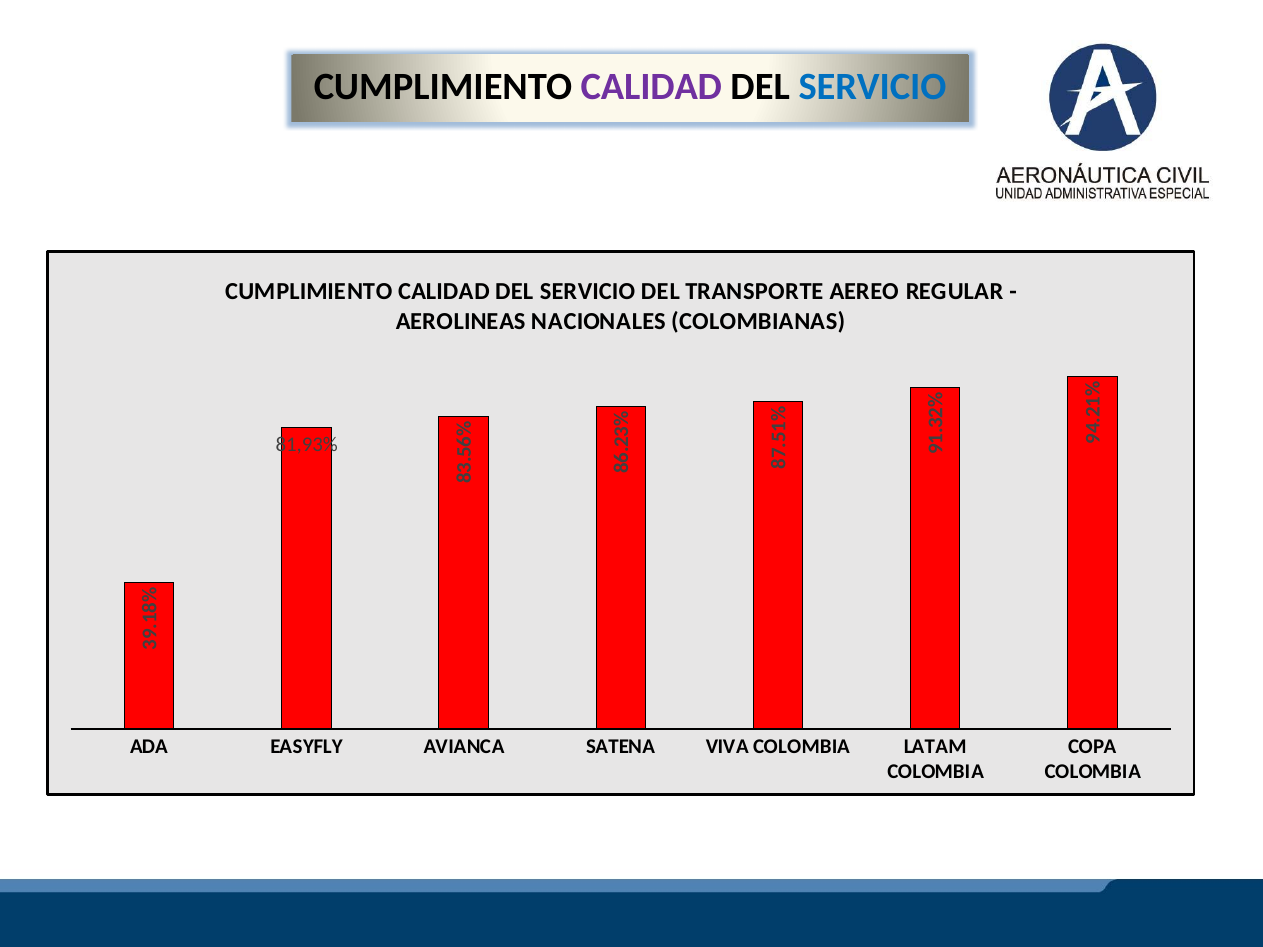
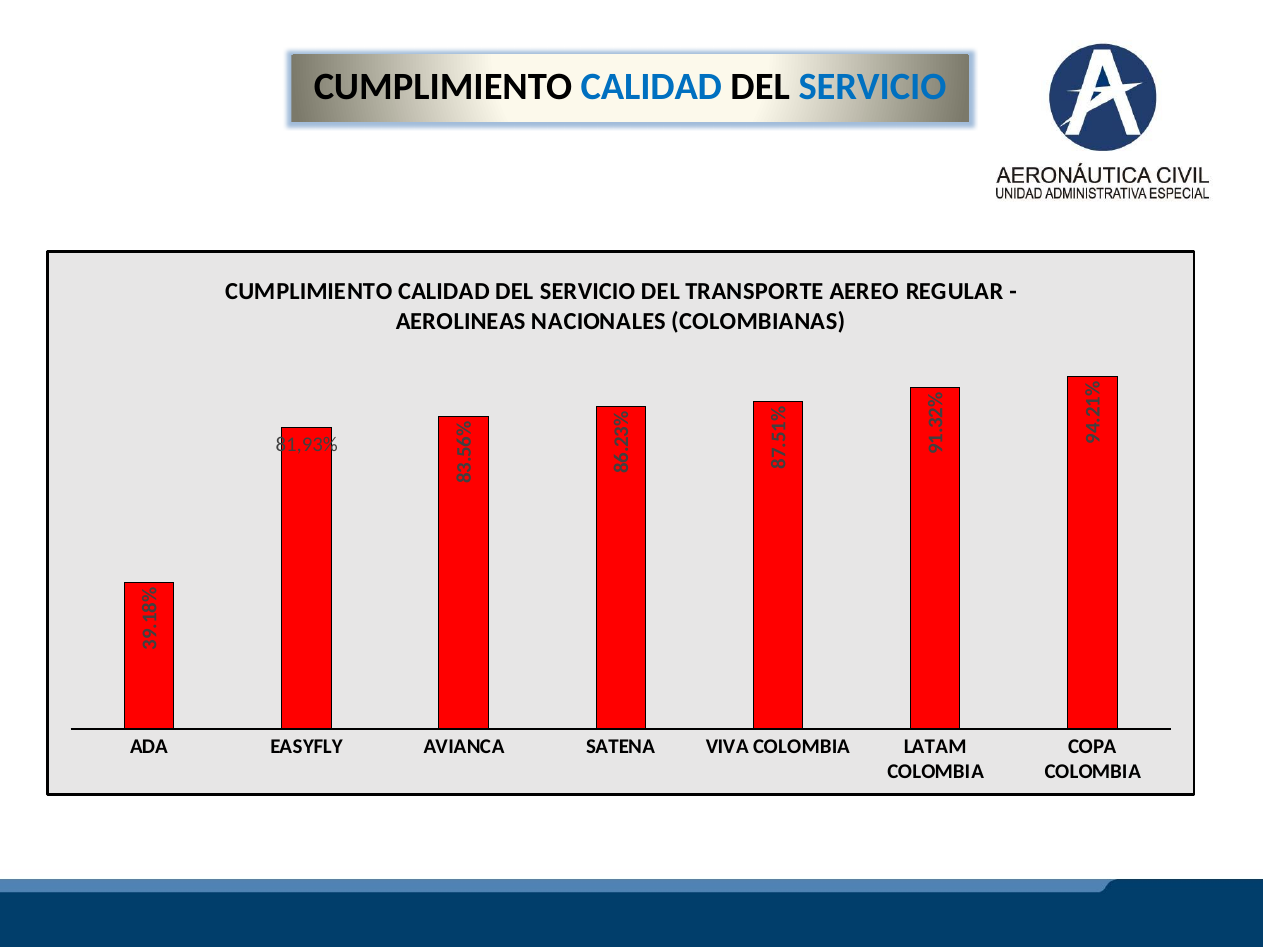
CALIDAD colour: purple -> blue (651, 87)
